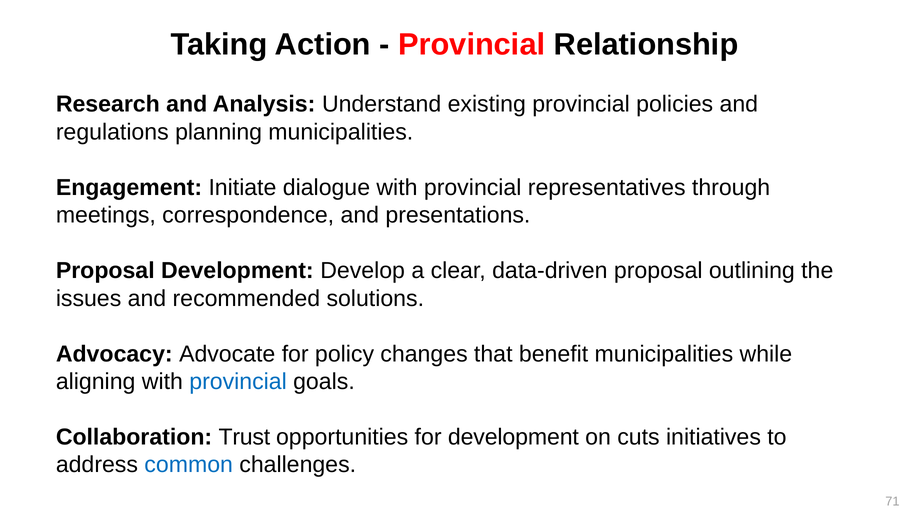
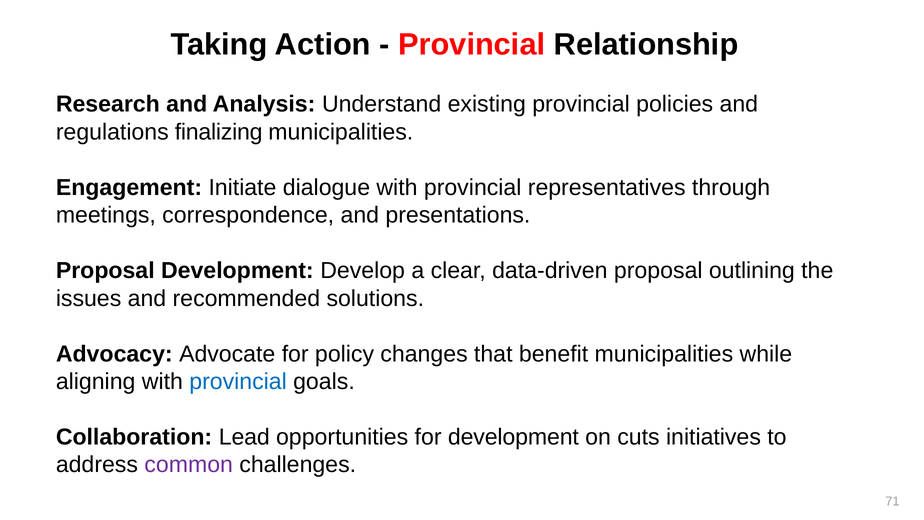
planning: planning -> finalizing (219, 132)
Trust: Trust -> Lead (244, 437)
common colour: blue -> purple (189, 465)
